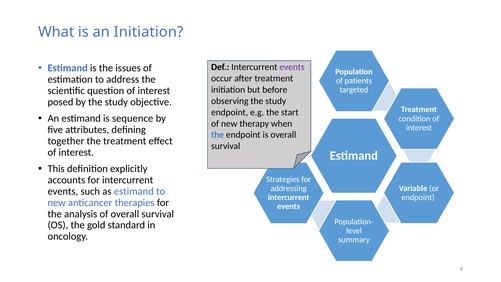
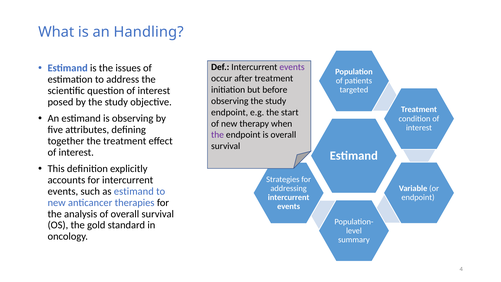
an Initiation: Initiation -> Handling (149, 32)
is sequence: sequence -> observing (133, 118)
the colour: blue -> purple (218, 135)
